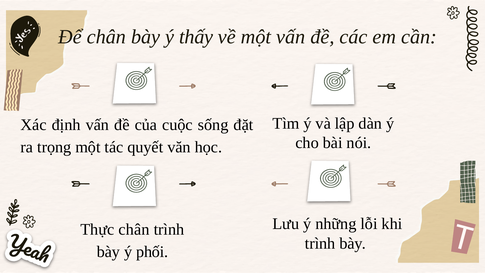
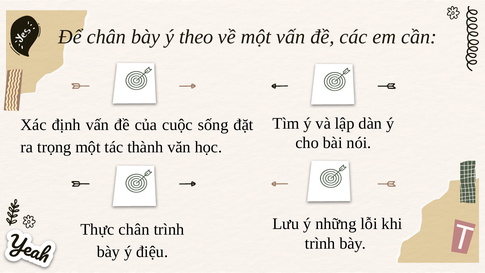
thấy: thấy -> theo (196, 37)
quyết: quyết -> thành (145, 147)
phối: phối -> điệu (152, 252)
